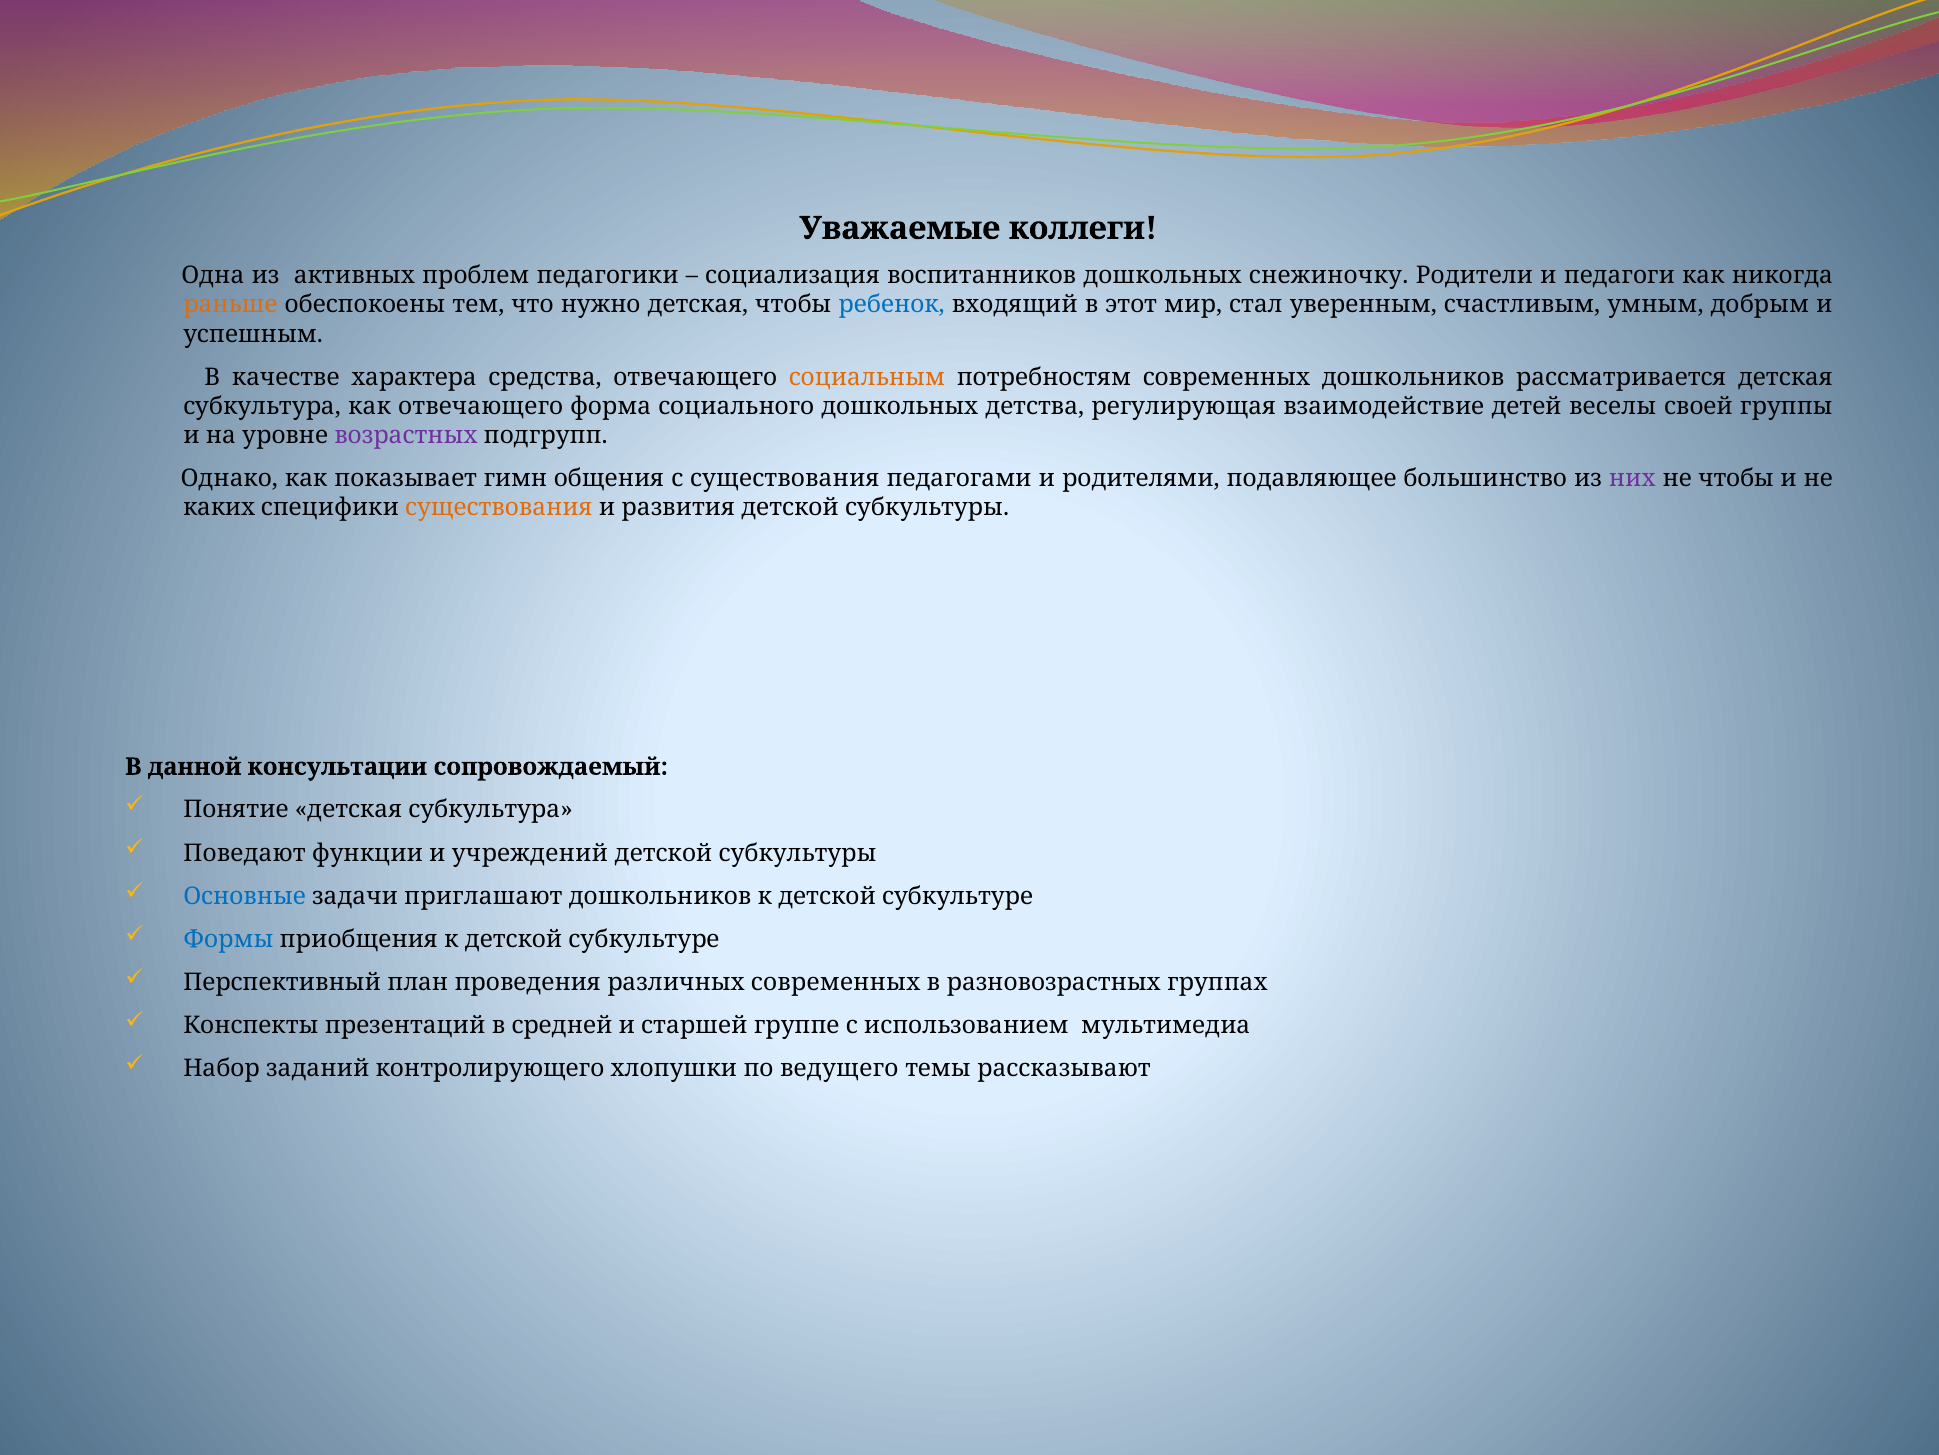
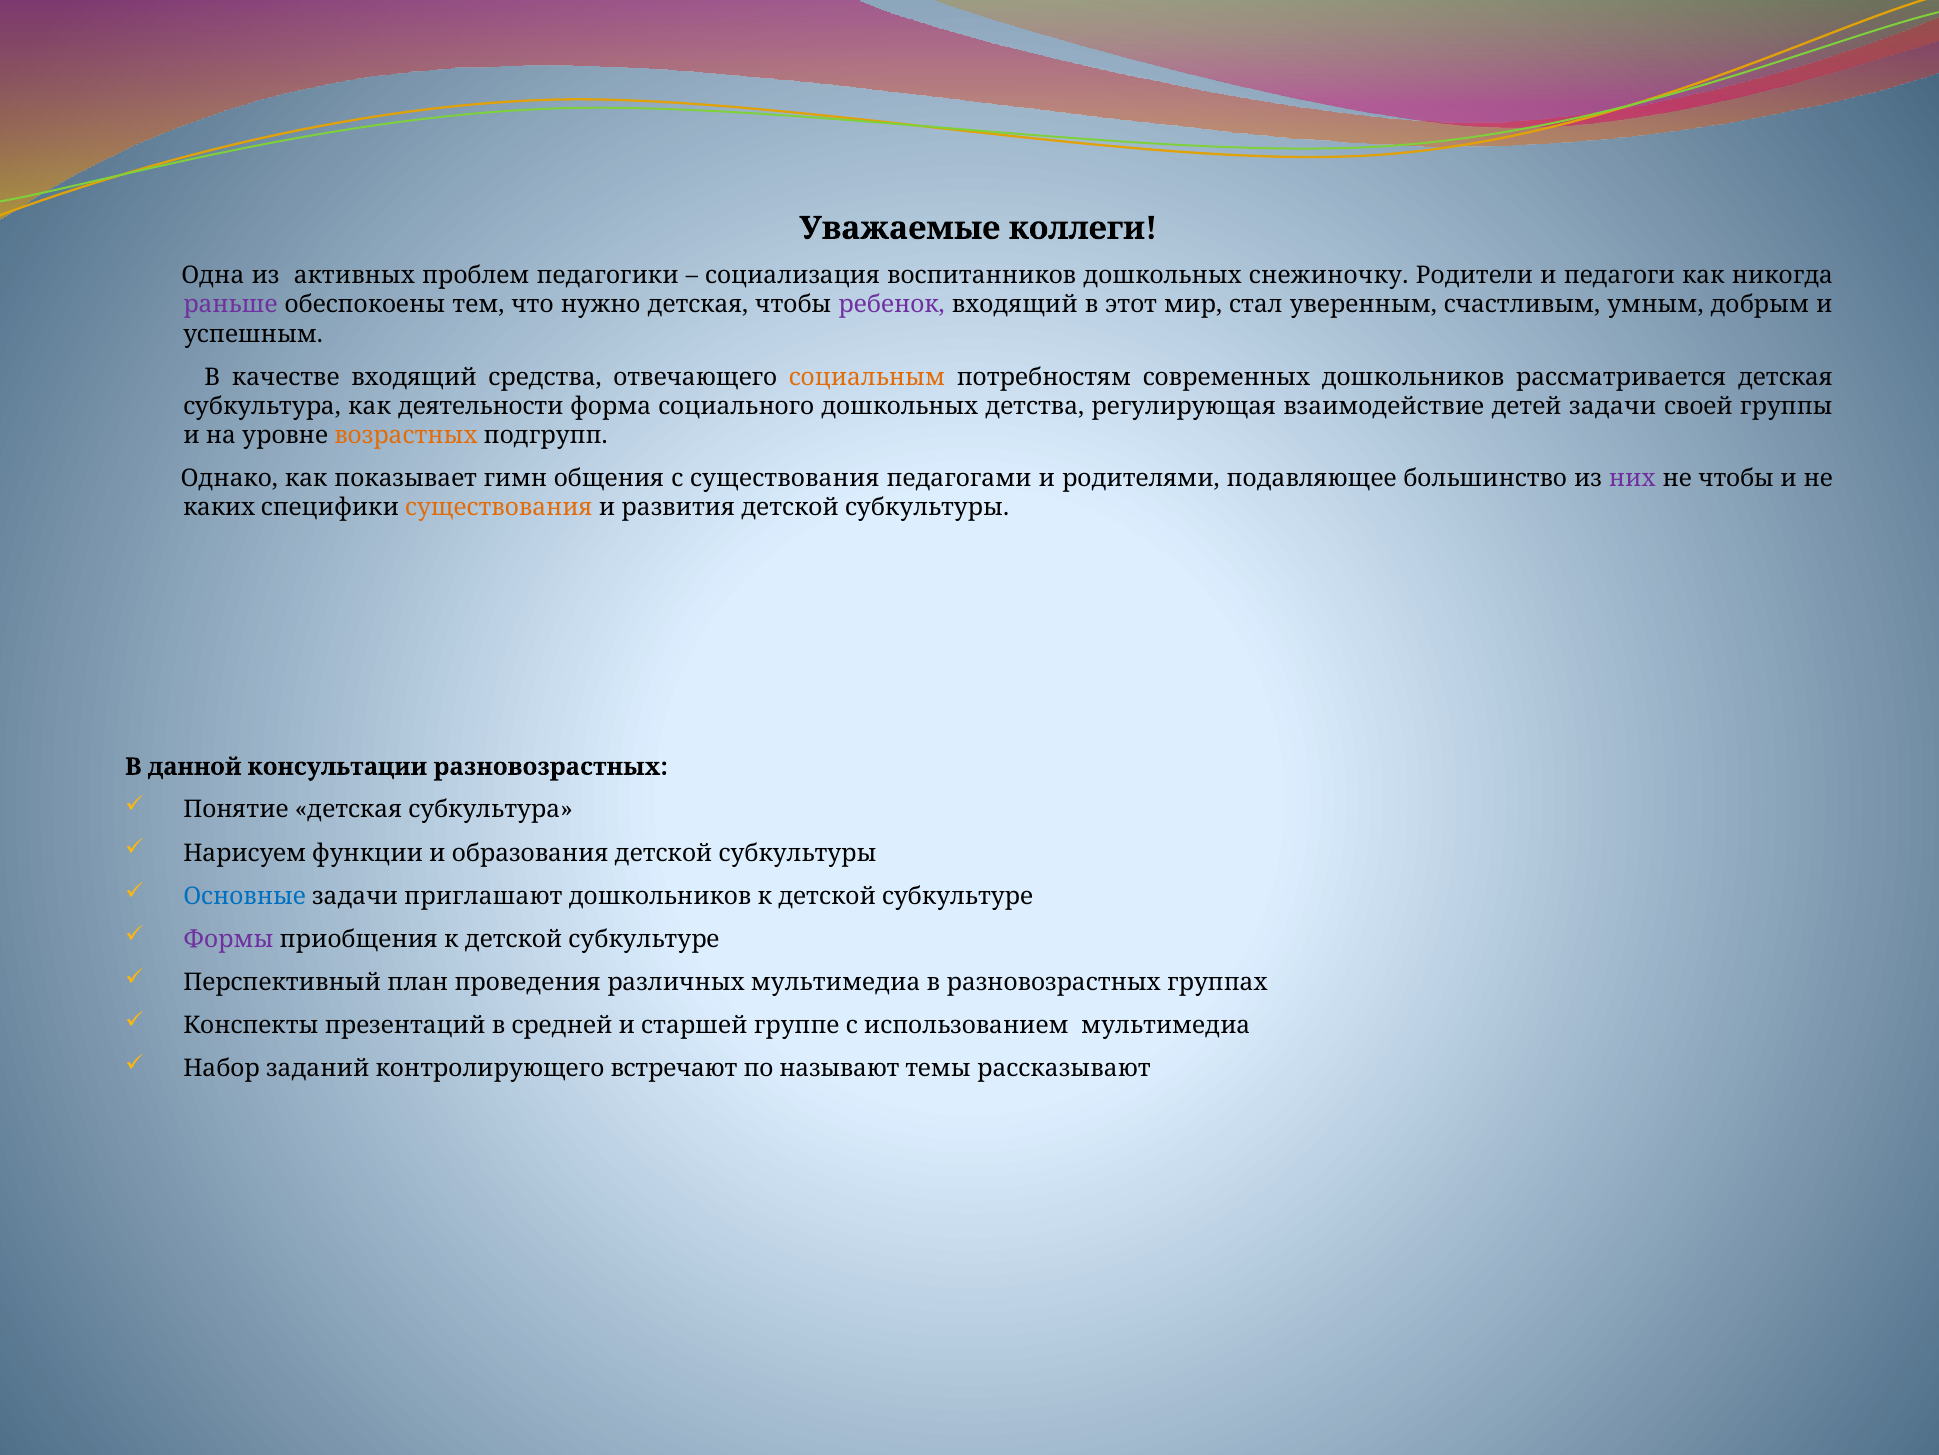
раньше colour: orange -> purple (230, 305)
ребенок colour: blue -> purple (892, 305)
качестве характера: характера -> входящий (414, 377)
как отвечающего: отвечающего -> деятельности (481, 406)
детей веселы: веселы -> задачи (1613, 406)
возрастных colour: purple -> orange (406, 435)
консультации сопровождаемый: сопровождаемый -> разновозрастных (551, 766)
Поведают: Поведают -> Нарисуем (245, 853)
учреждений: учреждений -> образования (530, 853)
Формы colour: blue -> purple (228, 939)
различных современных: современных -> мультимедиа (836, 982)
хлопушки: хлопушки -> встречают (674, 1068)
ведущего: ведущего -> называют (839, 1068)
